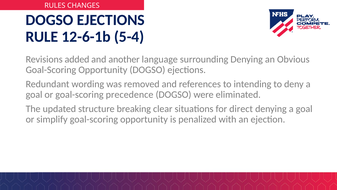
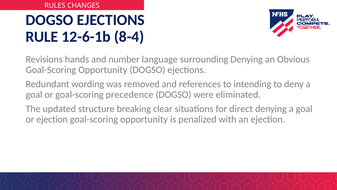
5-4: 5-4 -> 8-4 (129, 37)
added: added -> hands (77, 59)
another: another -> number (124, 59)
or simplify: simplify -> ejection (52, 119)
